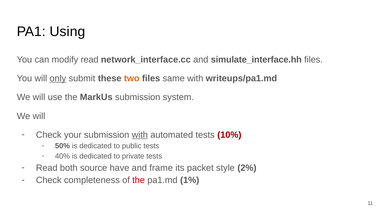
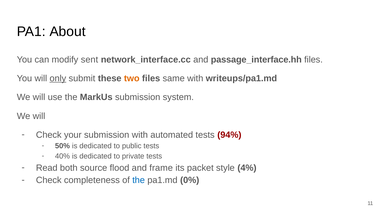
Using: Using -> About (68, 32)
modify read: read -> sent (90, 60)
simulate_interface.hh: simulate_interface.hh -> passage_interface.hh (256, 60)
with underline: present -> none (140, 135)
10%: 10% -> 94% (229, 135)
have: have -> flood (120, 168)
2%: 2% -> 4% (247, 168)
the colour: red -> blue (139, 180)
1%: 1% -> 0% (190, 180)
